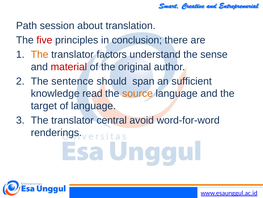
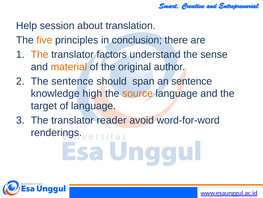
Path: Path -> Help (27, 26)
five colour: red -> orange (44, 40)
material colour: red -> orange (69, 67)
an sufficient: sufficient -> sentence (192, 81)
read: read -> high (92, 93)
central: central -> reader (112, 120)
